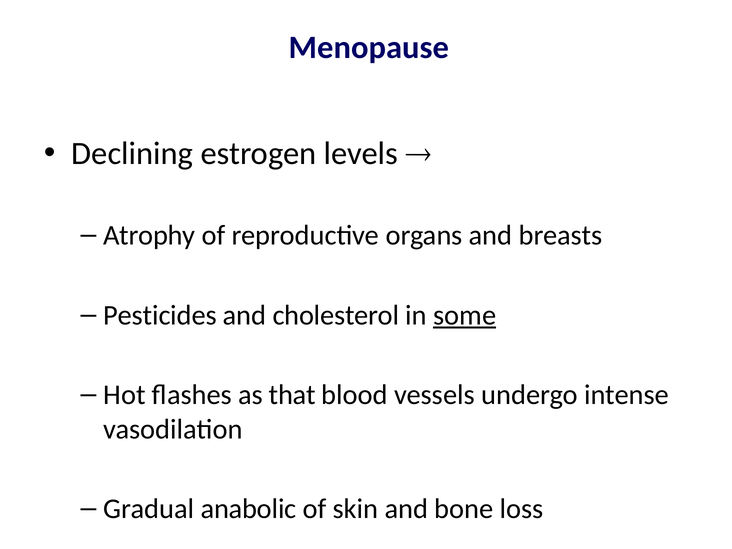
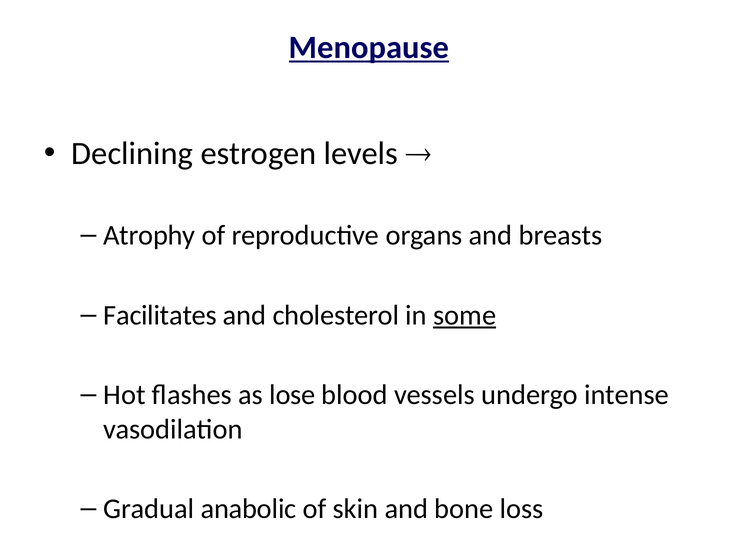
Menopause underline: none -> present (369, 47)
Pesticides: Pesticides -> Facilitates (160, 315)
that: that -> lose (292, 395)
